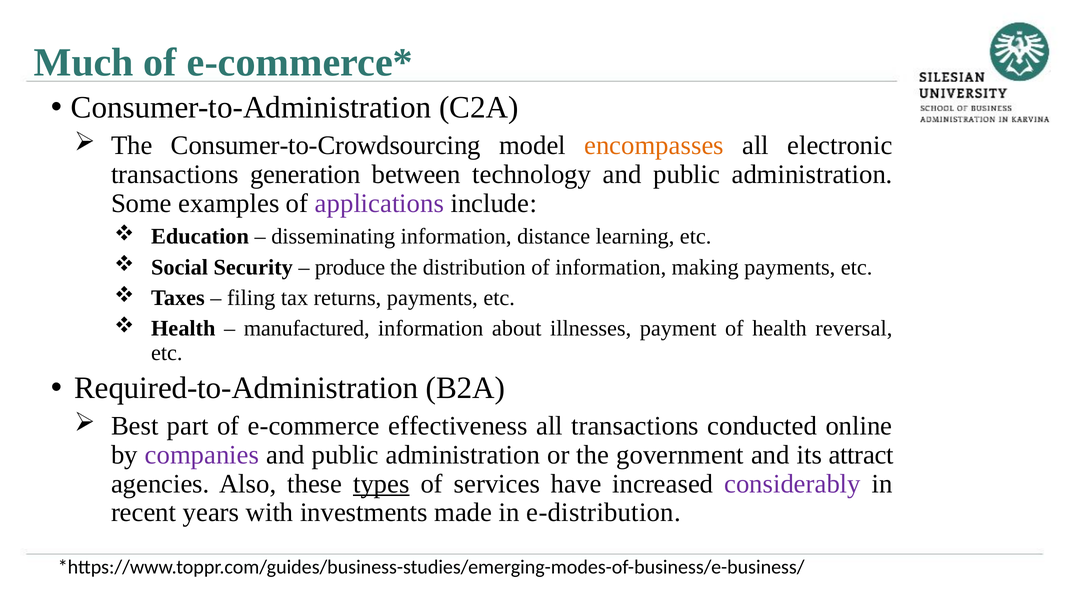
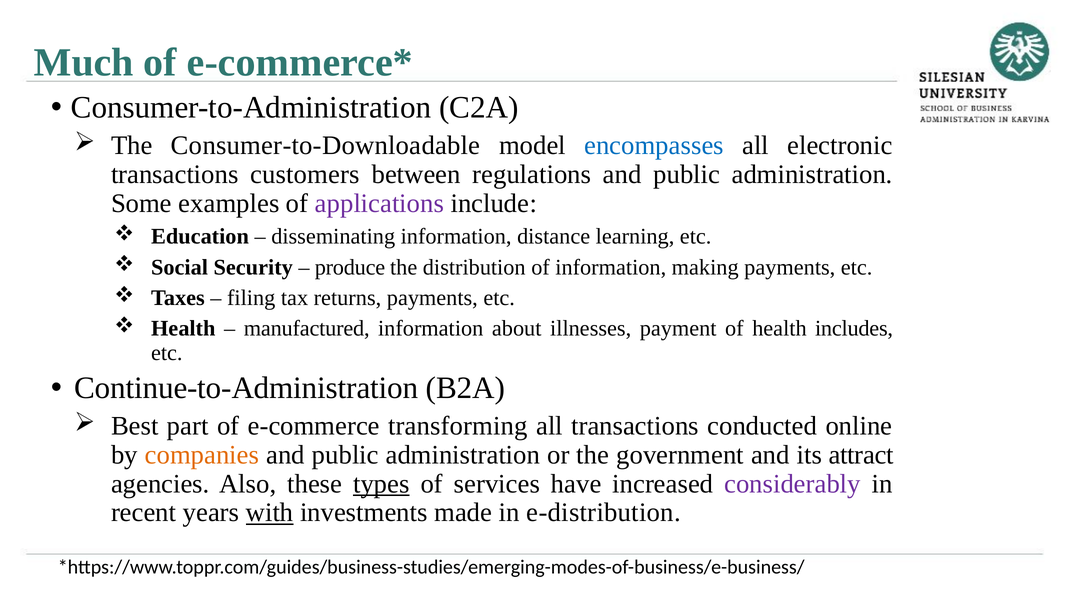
Consumer-to-Crowdsourcing: Consumer-to-Crowdsourcing -> Consumer-to-Downloadable (326, 146)
encompasses colour: orange -> blue (654, 146)
generation: generation -> customers (305, 175)
technology: technology -> regulations (532, 175)
reversal: reversal -> includes (854, 329)
Required-to-Administration: Required-to-Administration -> Continue-to-Administration (246, 388)
effectiveness: effectiveness -> transforming (458, 426)
companies colour: purple -> orange (202, 455)
with underline: none -> present (270, 513)
